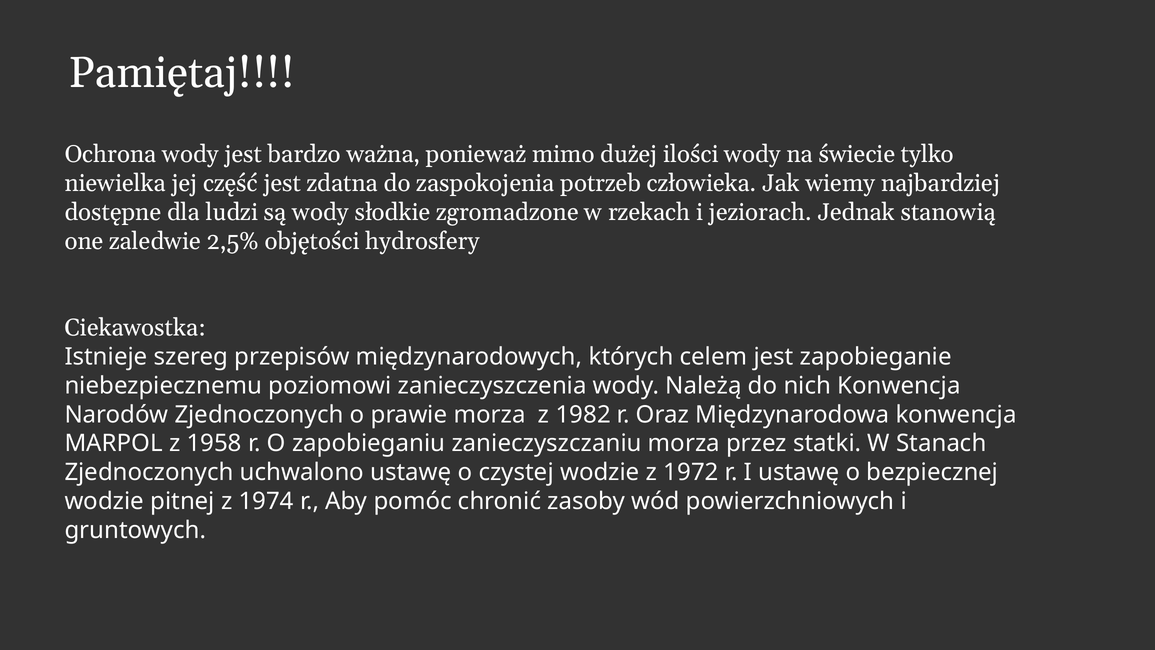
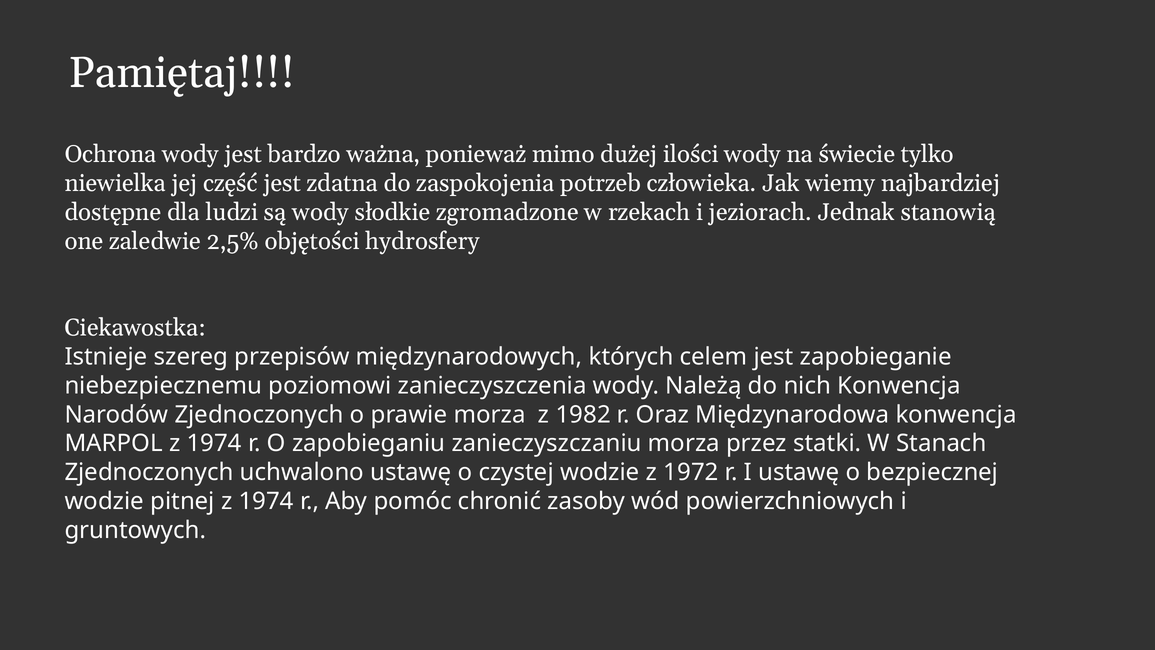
MARPOL z 1958: 1958 -> 1974 (214, 443)
